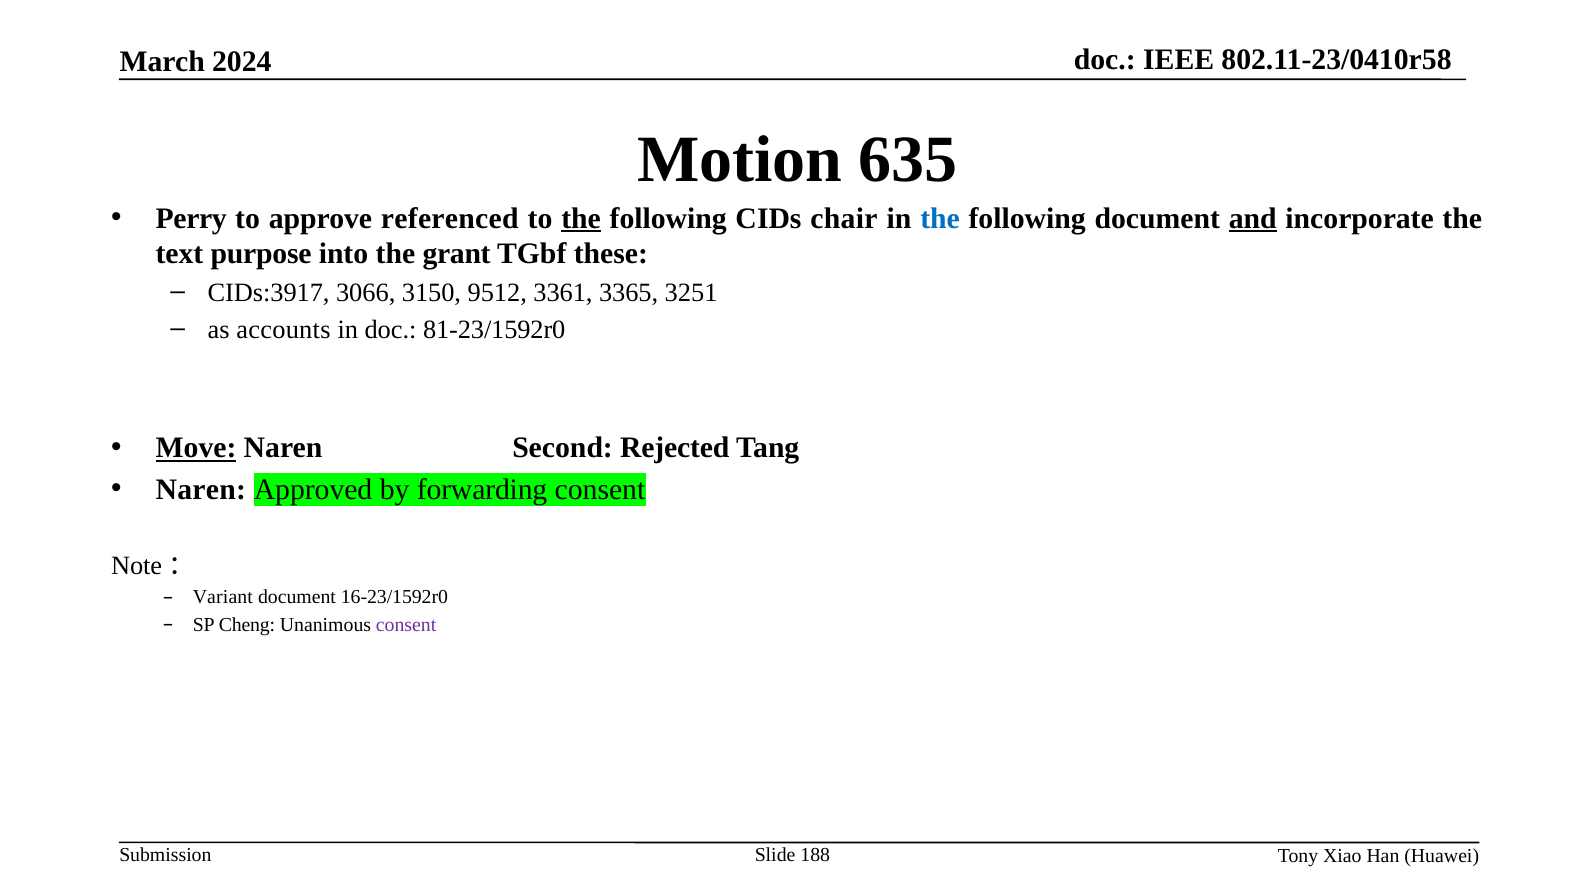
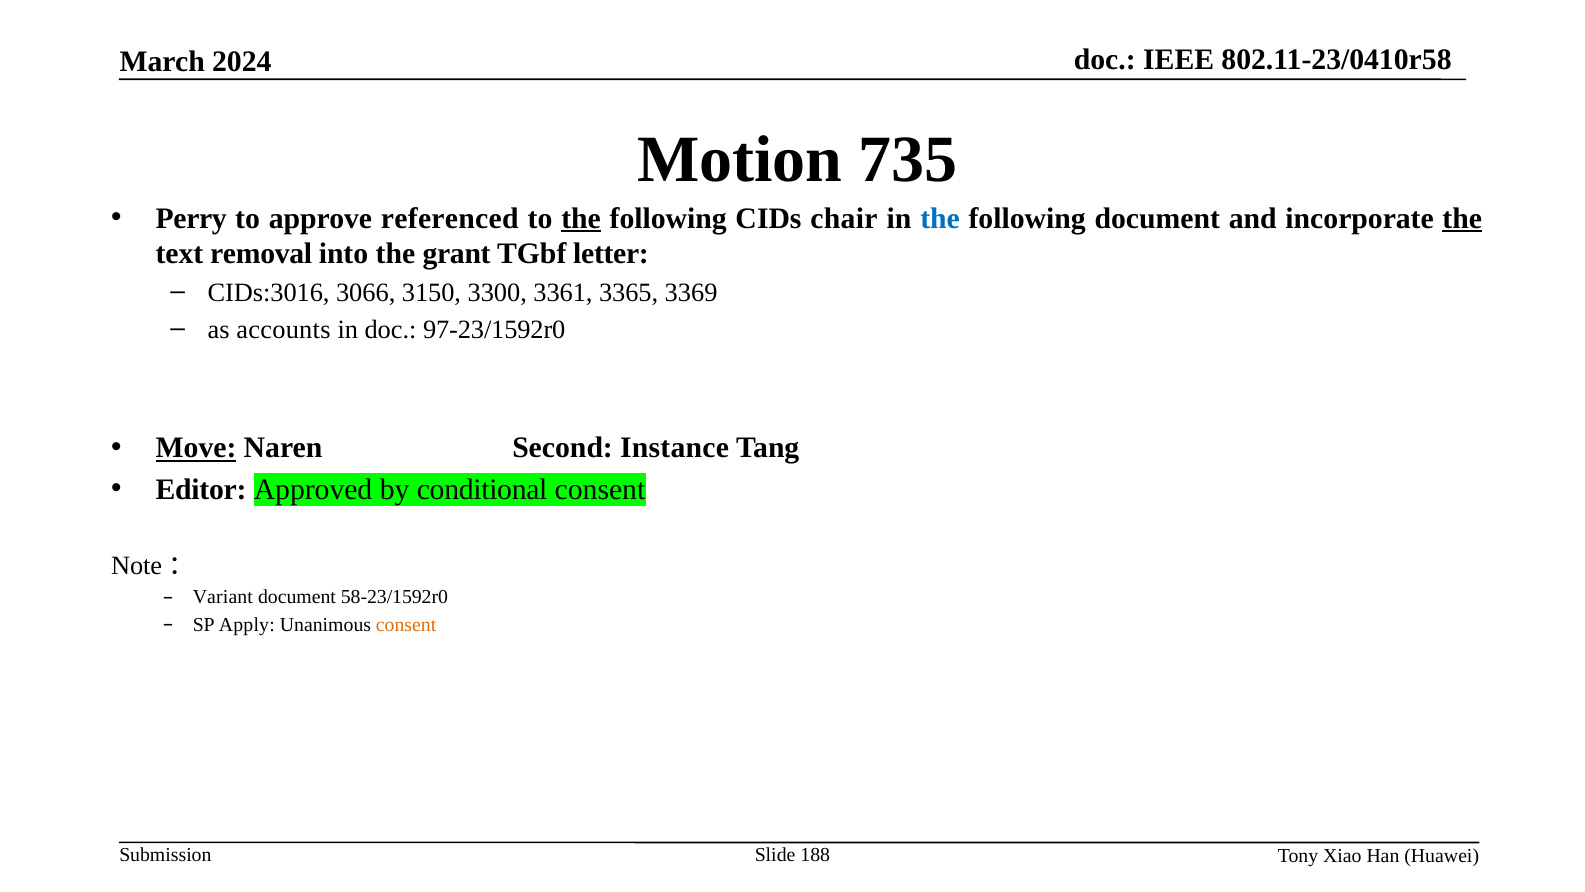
635: 635 -> 735 (908, 159)
and underline: present -> none (1253, 218)
the underline: none -> present (1462, 218)
purpose: purpose -> removal (261, 254)
these: these -> letter (611, 254)
CIDs:3917: CIDs:3917 -> CIDs:3016 (269, 292)
9512: 9512 -> 3300 (497, 292)
3251: 3251 -> 3369 (691, 292)
81-23/1592r0: 81-23/1592r0 -> 97-23/1592r0 (494, 329)
Rejected: Rejected -> Instance (675, 448)
Naren: Naren -> Editor (201, 490)
forwarding: forwarding -> conditional (482, 490)
16-23/1592r0: 16-23/1592r0 -> 58-23/1592r0 (394, 596)
Cheng: Cheng -> Apply (247, 624)
consent colour: purple -> orange (406, 624)
